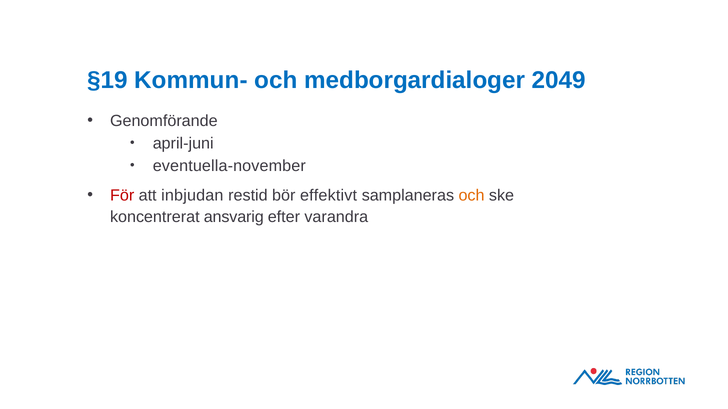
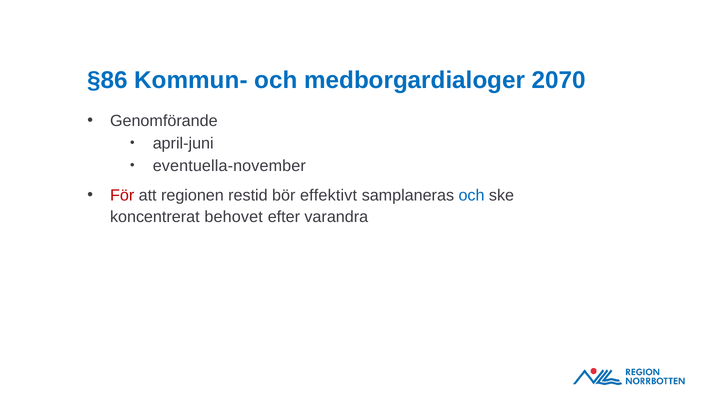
§19: §19 -> §86 (108, 81)
2049: 2049 -> 2070 (559, 81)
inbjudan: inbjudan -> regionen (192, 196)
och colour: orange -> blue (472, 196)
ansvarig: ansvarig -> behovet (234, 217)
